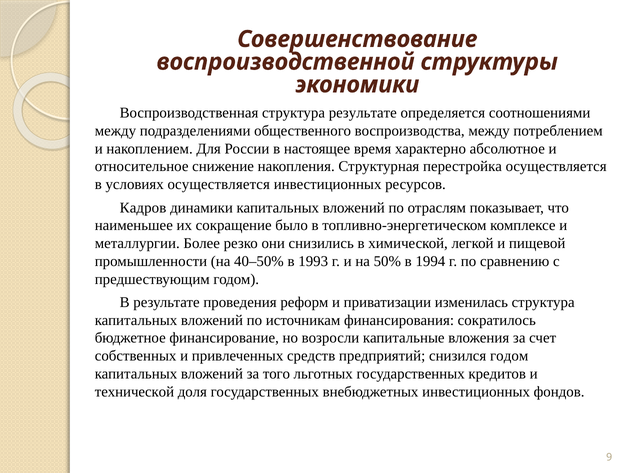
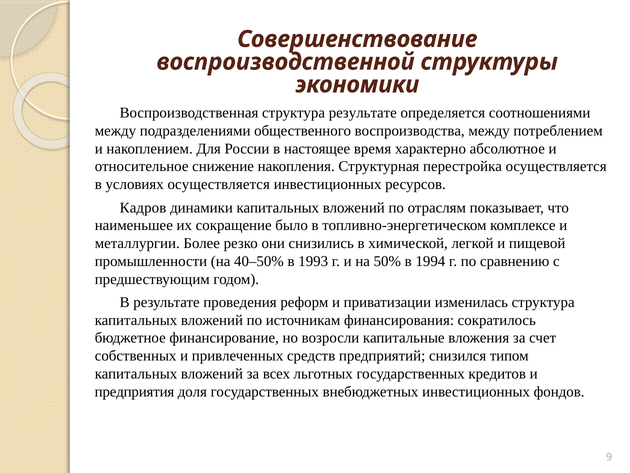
снизился годом: годом -> типом (509, 356)
того: того -> всех (276, 373)
технической: технической -> предприятия (135, 391)
